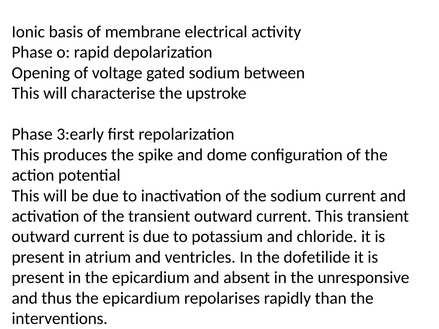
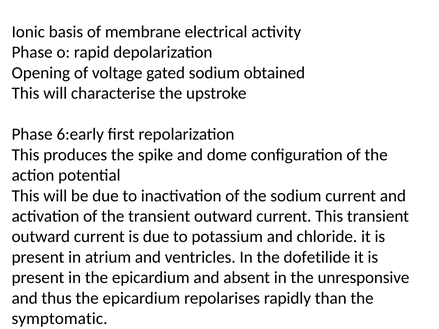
between: between -> obtained (274, 73)
3:early: 3:early -> 6:early (80, 134)
interventions: interventions -> symptomatic (60, 319)
